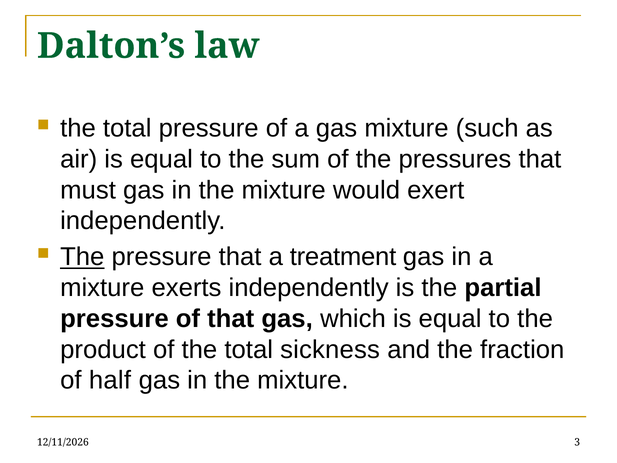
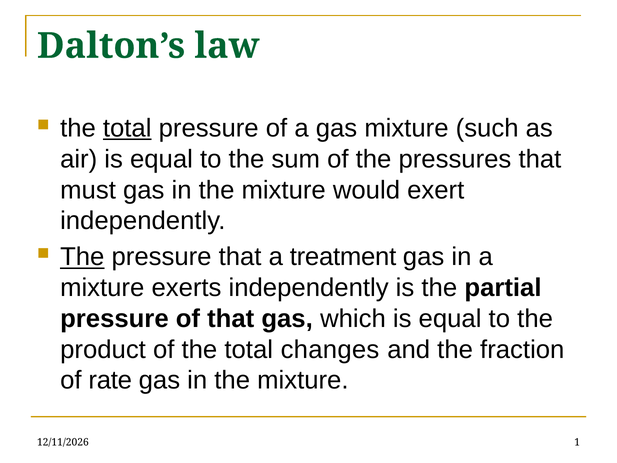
total underline: none -> present (127, 128)
sickness: sickness -> changes (330, 349)
half: half -> rate (110, 380)
3: 3 -> 1 (577, 442)
